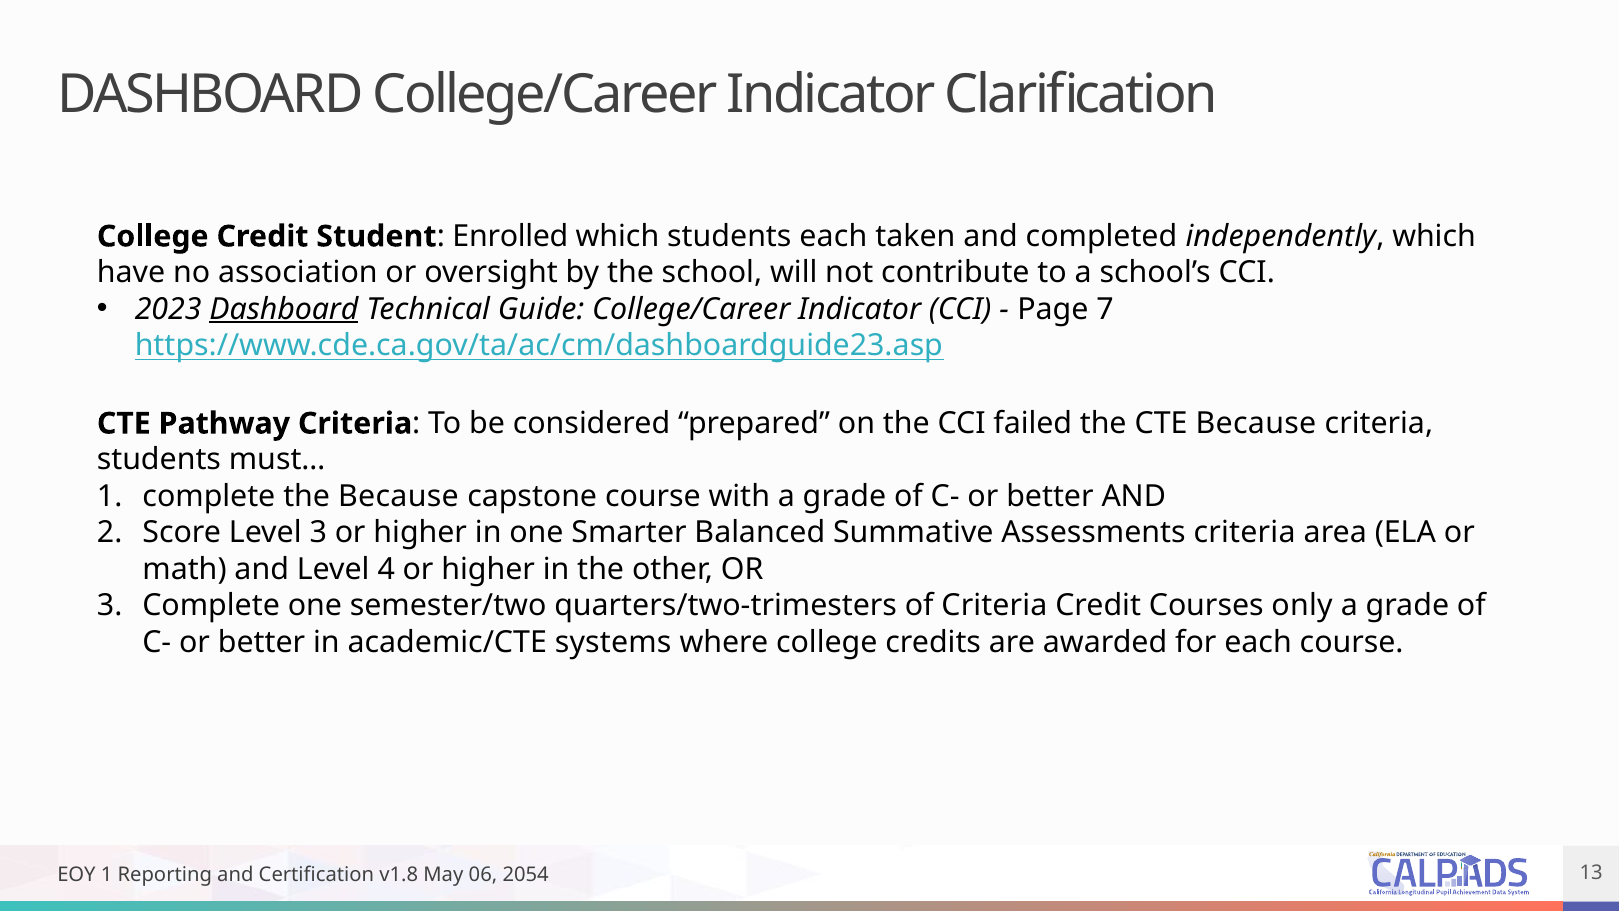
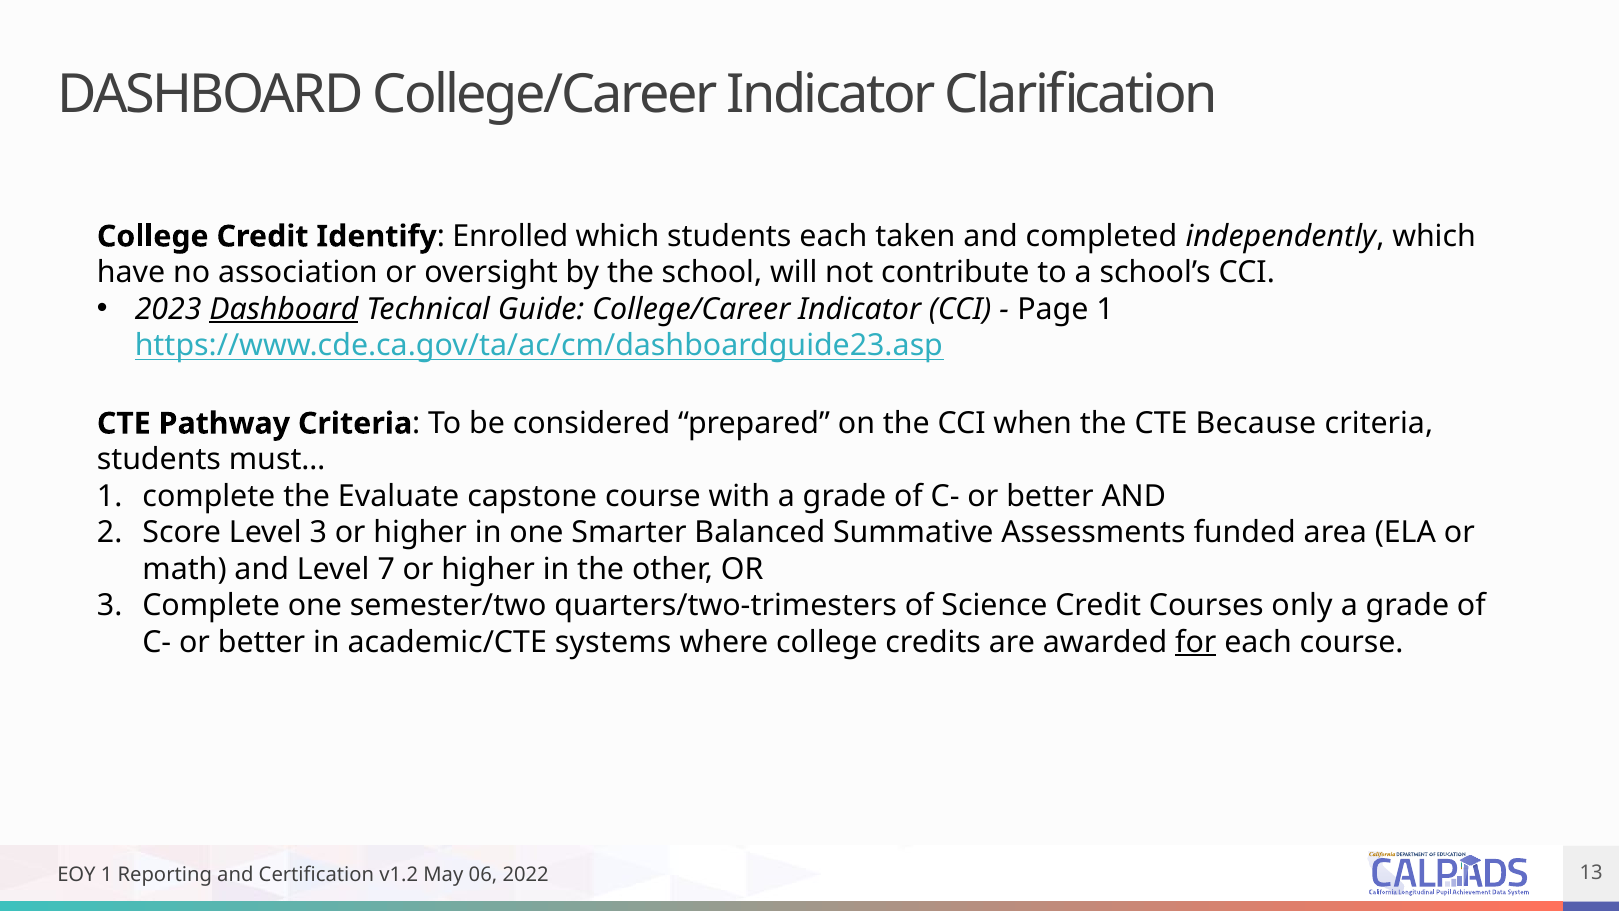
Student: Student -> Identify (376, 236)
Page 7: 7 -> 1 (1105, 309)
failed: failed -> when (1033, 423)
the Because: Because -> Evaluate (399, 496)
Assessments criteria: criteria -> funded (1245, 533)
4: 4 -> 7 (386, 569)
of Criteria: Criteria -> Science (995, 606)
for underline: none -> present (1196, 642)
v1.8: v1.8 -> v1.2 (399, 874)
2054: 2054 -> 2022 (526, 874)
